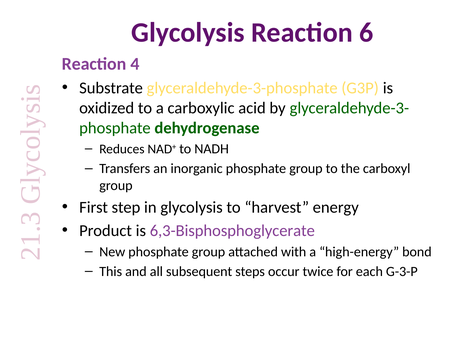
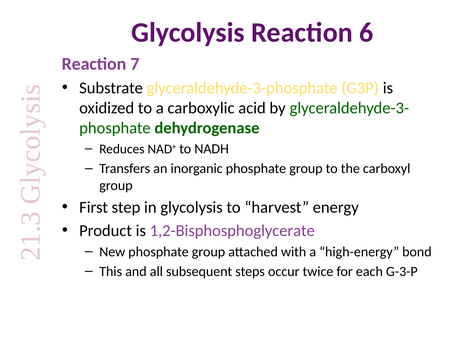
4: 4 -> 7 (135, 64)
6,3-Bisphosphoglycerate: 6,3-Bisphosphoglycerate -> 1,2-Bisphosphoglycerate (232, 230)
